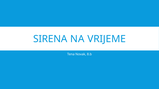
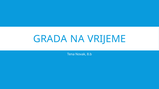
SIRENA: SIRENA -> GRADA (50, 39)
